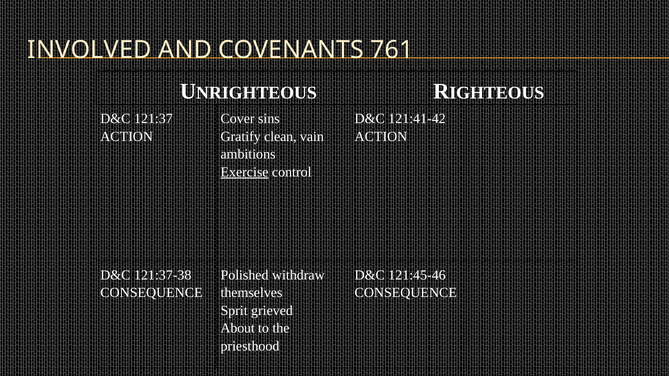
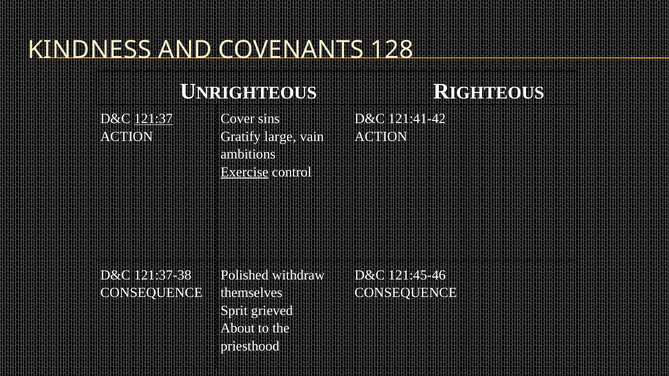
INVOLVED: INVOLVED -> KINDNESS (89, 50)
761: 761 -> 128 (392, 50)
121:37 underline: none -> present (153, 119)
clean: clean -> large (280, 137)
